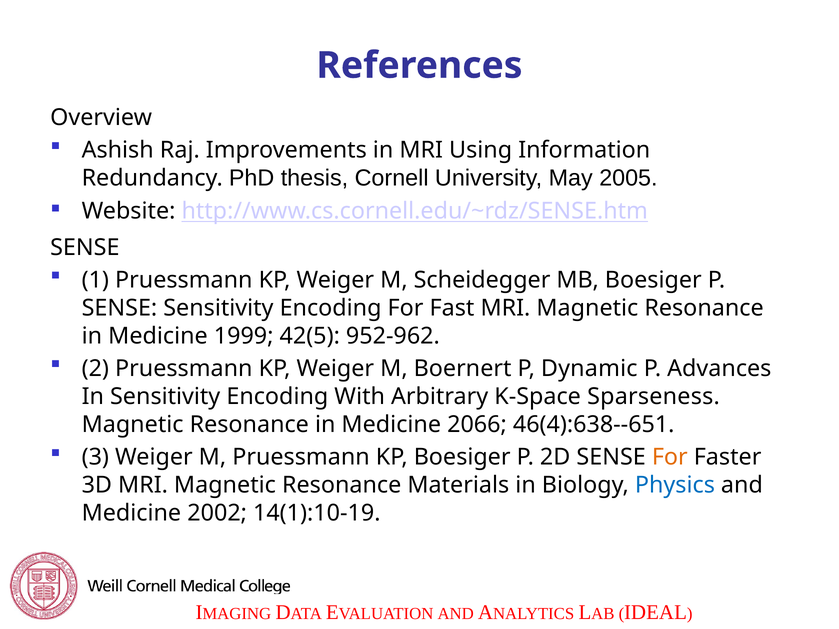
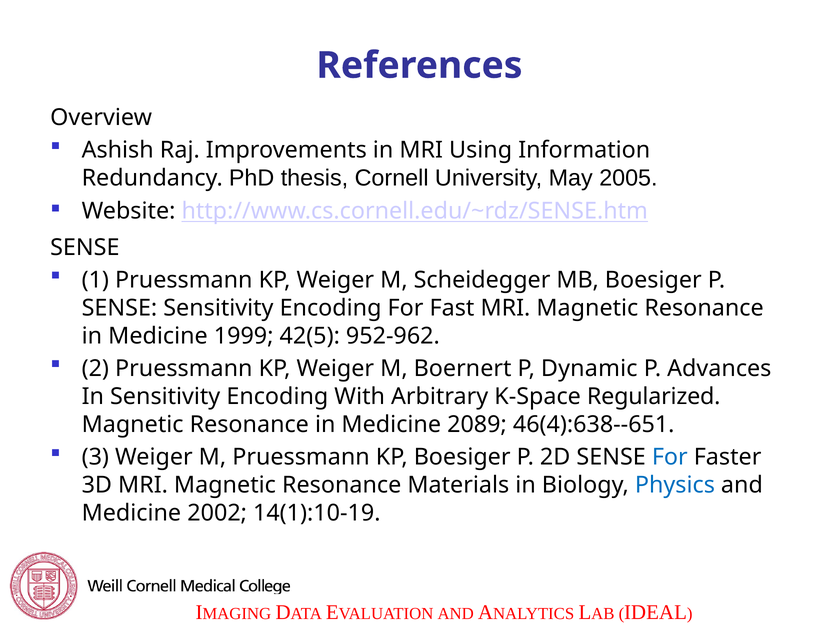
Sparseness: Sparseness -> Regularized (654, 397)
2066: 2066 -> 2089 (477, 425)
For colour: orange -> blue (670, 457)
